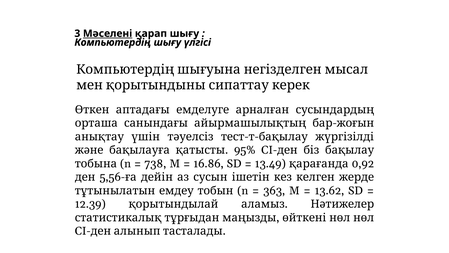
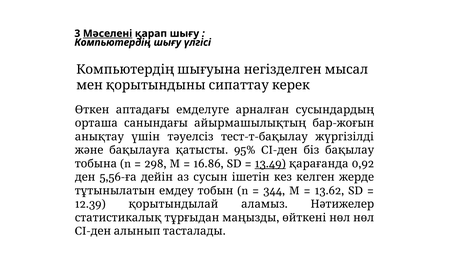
738: 738 -> 298 (155, 163)
13.49 underline: none -> present (270, 163)
363: 363 -> 344 (274, 190)
